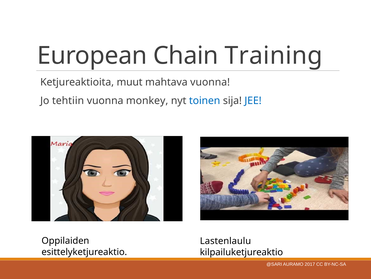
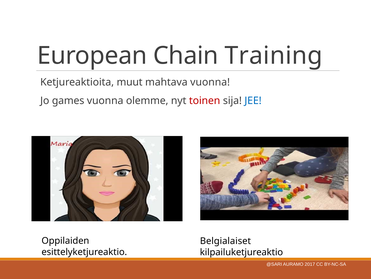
tehtiin: tehtiin -> games (68, 100)
monkey: monkey -> olemme (147, 100)
toinen colour: blue -> red (205, 100)
Lastenlaulu: Lastenlaulu -> Belgialaiset (225, 240)
